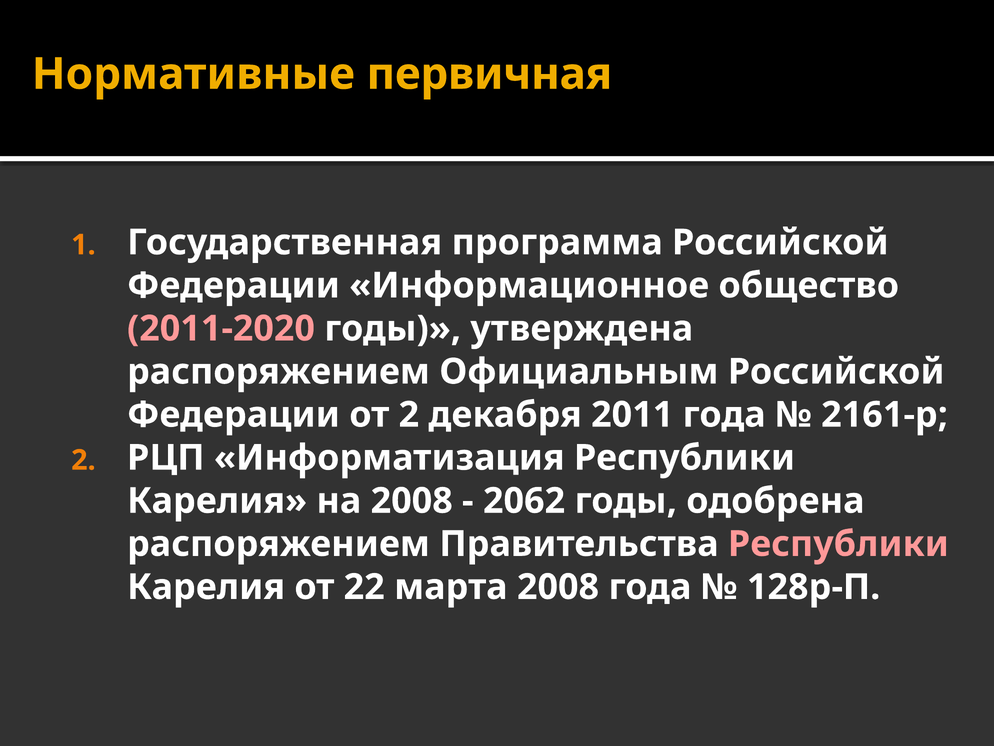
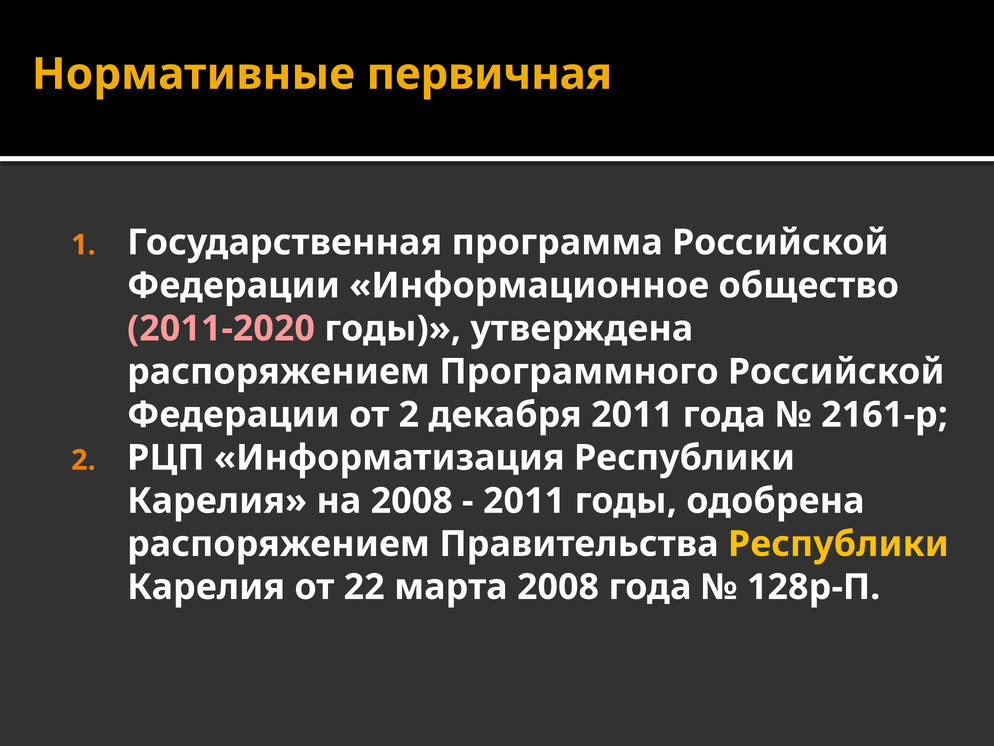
Официальным: Официальным -> Программного (579, 371)
2062: 2062 -> 2011 (524, 501)
Республики colour: pink -> yellow (838, 544)
